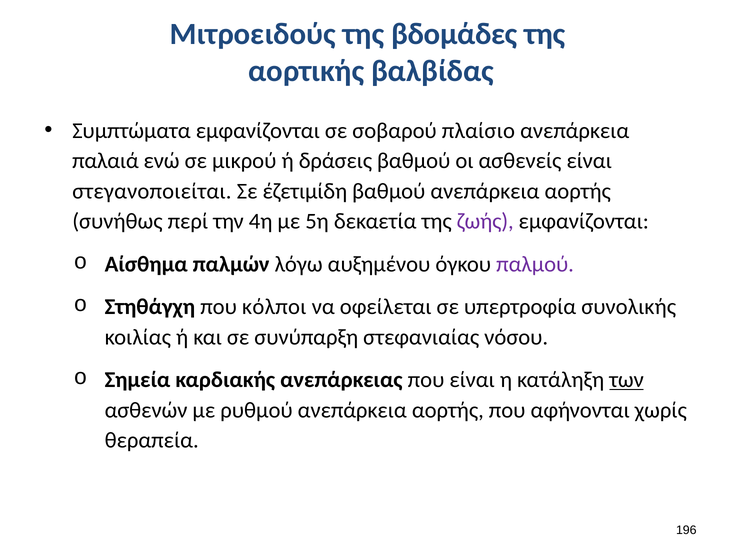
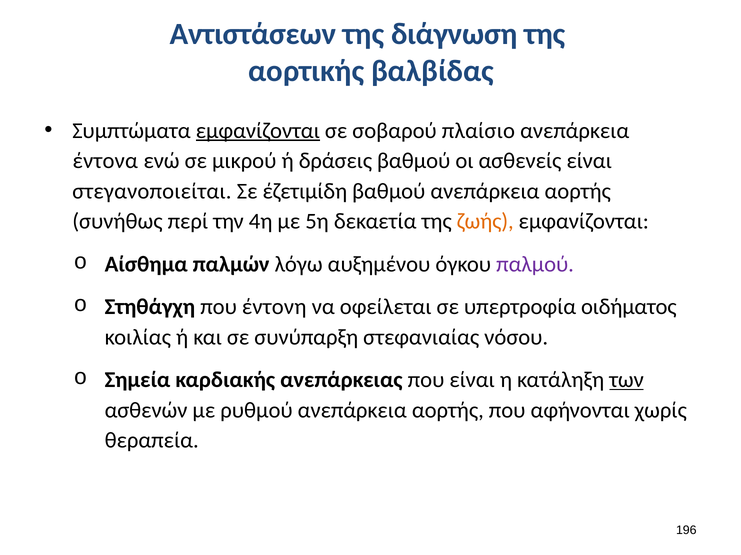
Μιτροειδούς: Μιτροειδούς -> Αντιστάσεων (253, 34)
βδομάδες: βδομάδες -> διάγνωση (454, 34)
εμφανίζονται underline: none -> present (258, 131)
παλαιά: παλαιά -> έντονα (105, 161)
ζωής colour: purple -> orange (485, 222)
κόλποι: κόλποι -> έντονη (274, 307)
συνολικής: συνολικής -> οιδήματος (629, 307)
